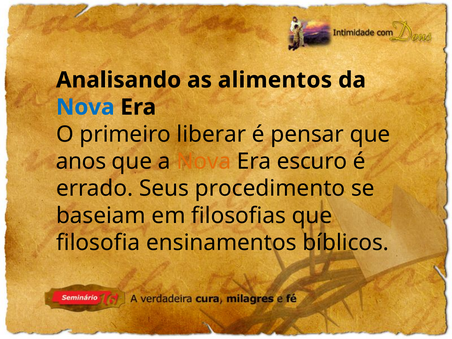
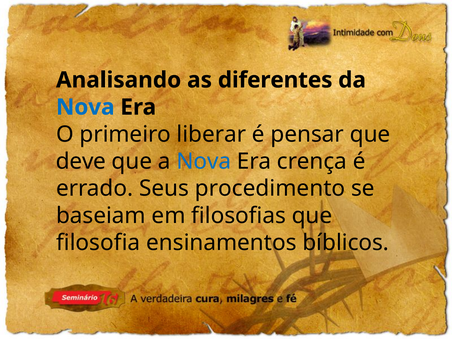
alimentos: alimentos -> diferentes (275, 80)
anos: anos -> deve (81, 161)
Nova colour: orange -> blue (204, 161)
escuro: escuro -> crença (312, 161)
